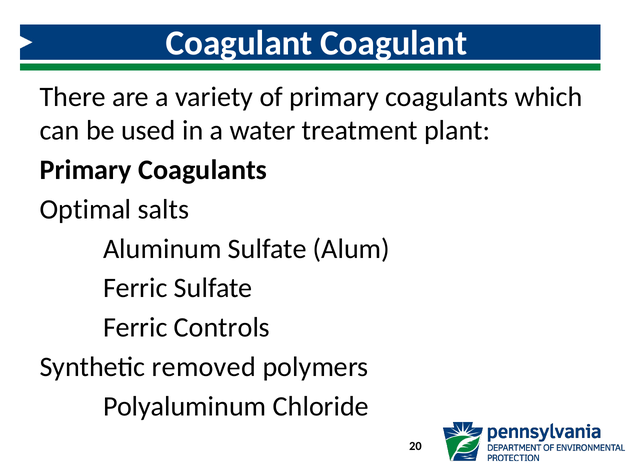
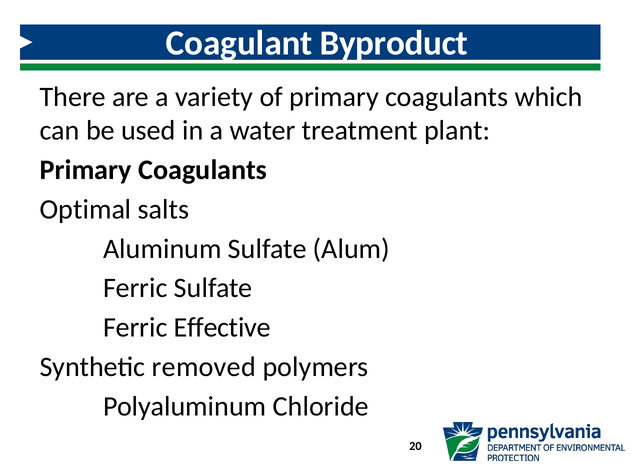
Coagulant Coagulant: Coagulant -> Byproduct (394, 43)
Controls: Controls -> Effective (222, 327)
